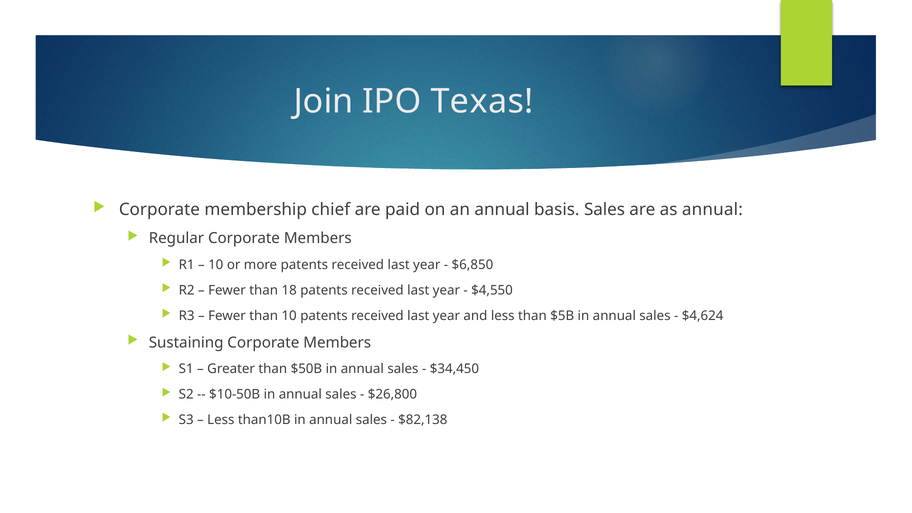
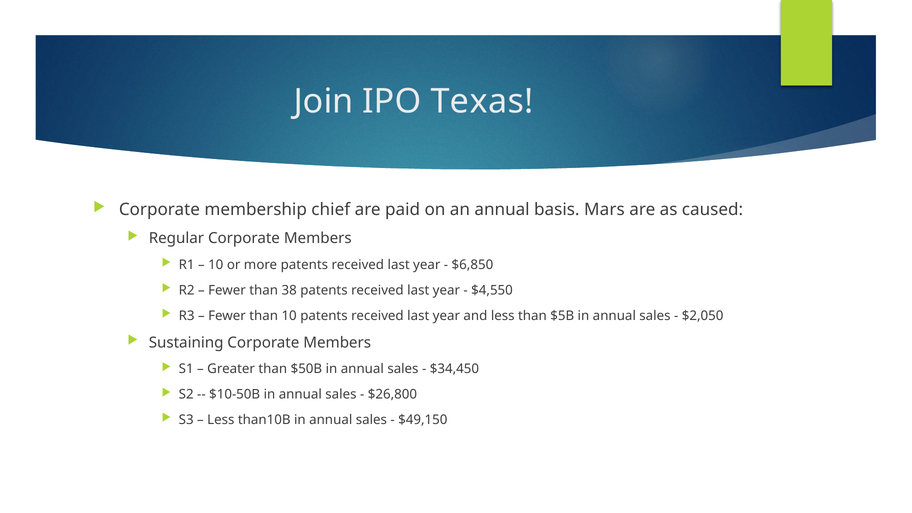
basis Sales: Sales -> Mars (604, 210)
as annual: annual -> caused (713, 210)
18: 18 -> 38 (289, 290)
$4,624: $4,624 -> $2,050 (703, 316)
$82,138: $82,138 -> $49,150 (423, 420)
